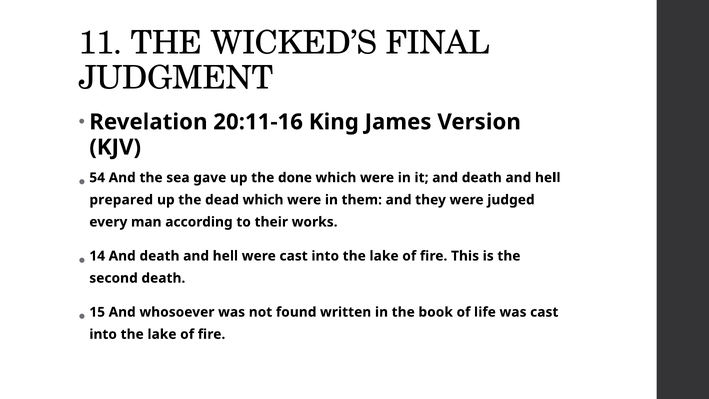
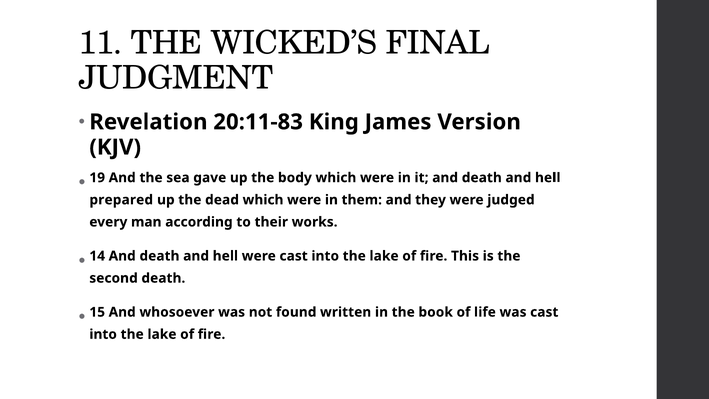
20:11-16: 20:11-16 -> 20:11-83 (258, 122)
54: 54 -> 19 (97, 178)
done: done -> body (295, 178)
